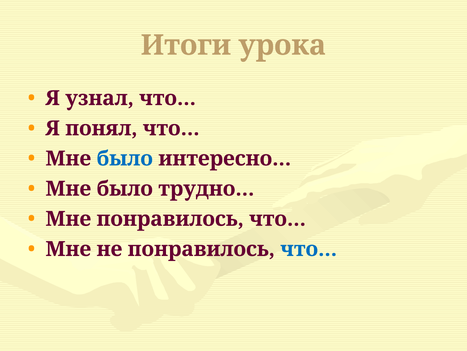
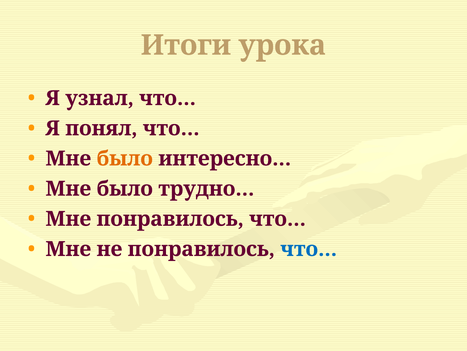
было colour: blue -> orange (125, 158)
